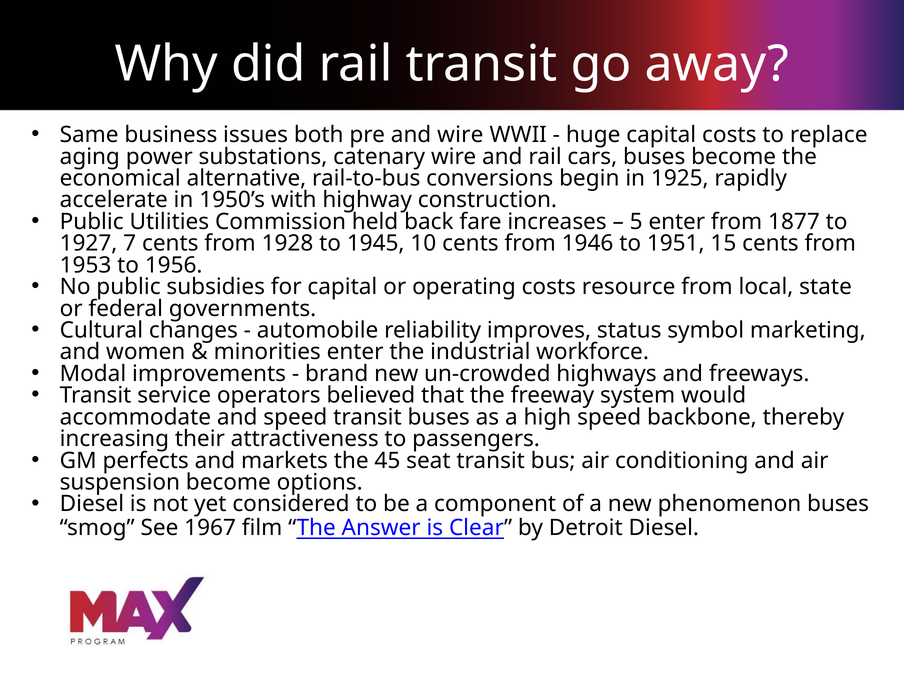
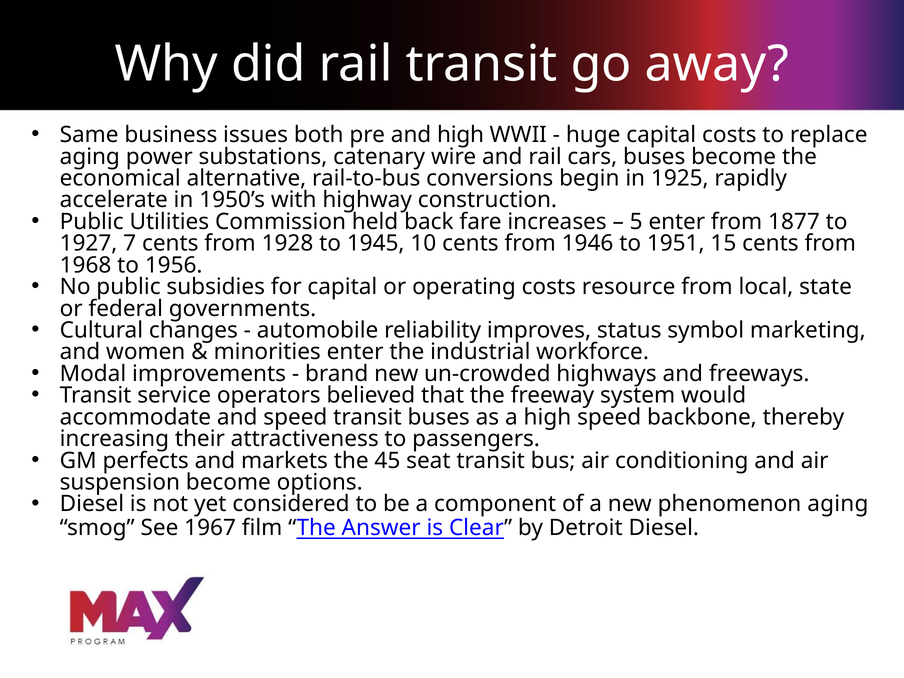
and wire: wire -> high (461, 135)
1953: 1953 -> 1968 (86, 265)
phenomenon buses: buses -> aging (838, 504)
